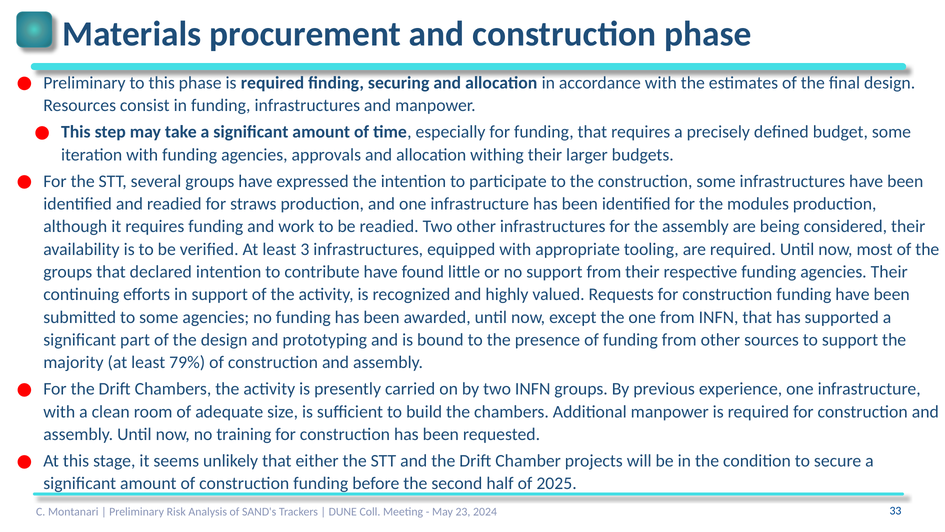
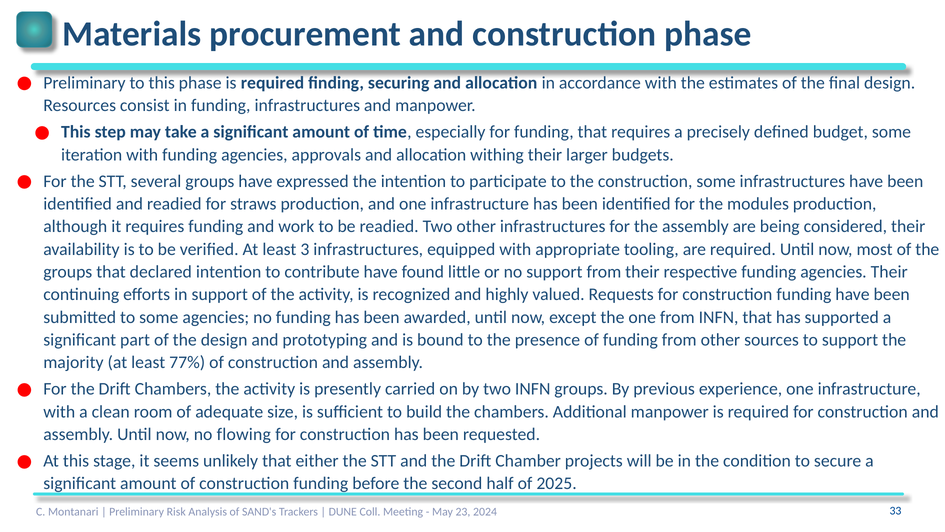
79%: 79% -> 77% (187, 362)
training: training -> flowing (244, 434)
